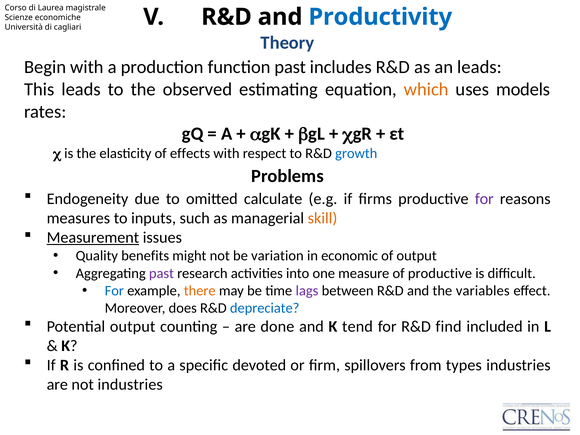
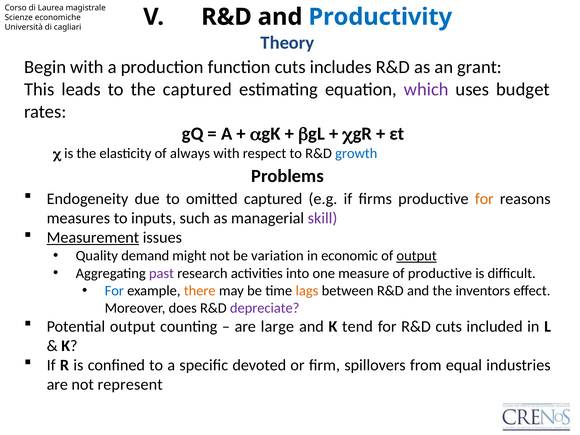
function past: past -> cuts (290, 67)
an leads: leads -> grant (480, 67)
the observed: observed -> captured (197, 89)
which colour: orange -> purple (426, 89)
models: models -> budget (523, 89)
effects: effects -> always (190, 153)
omitted calculate: calculate -> captured (273, 199)
for colour: purple -> orange (484, 199)
skill colour: orange -> purple (323, 218)
benefits: benefits -> demand (145, 256)
output underline: none -> present (417, 256)
lags colour: purple -> orange (307, 291)
variables: variables -> inventors (483, 291)
depreciate colour: blue -> purple (265, 308)
done: done -> large (277, 327)
R&D find: find -> cuts (449, 327)
types: types -> equal (464, 365)
not industries: industries -> represent (130, 385)
